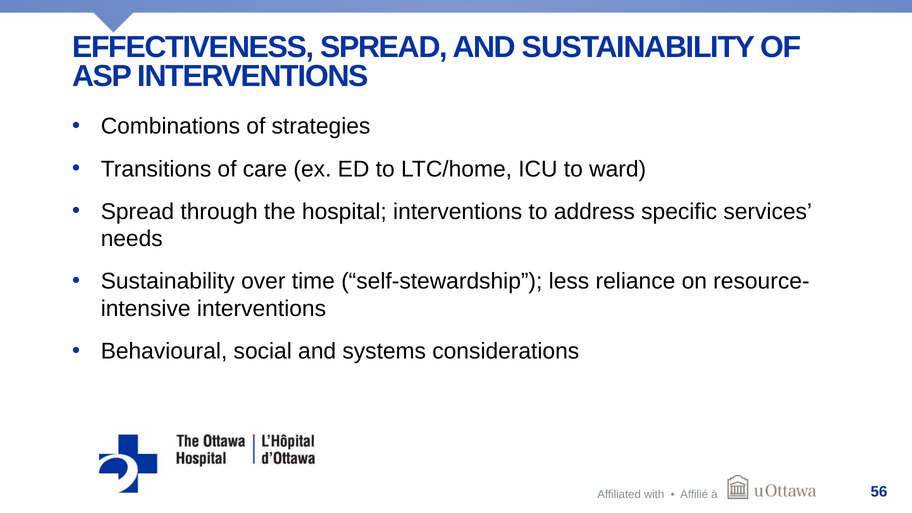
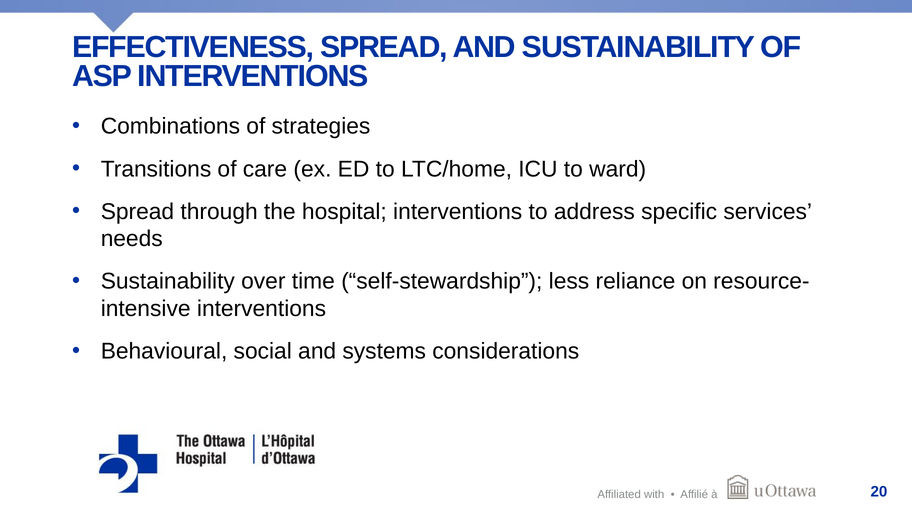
56: 56 -> 20 (879, 492)
